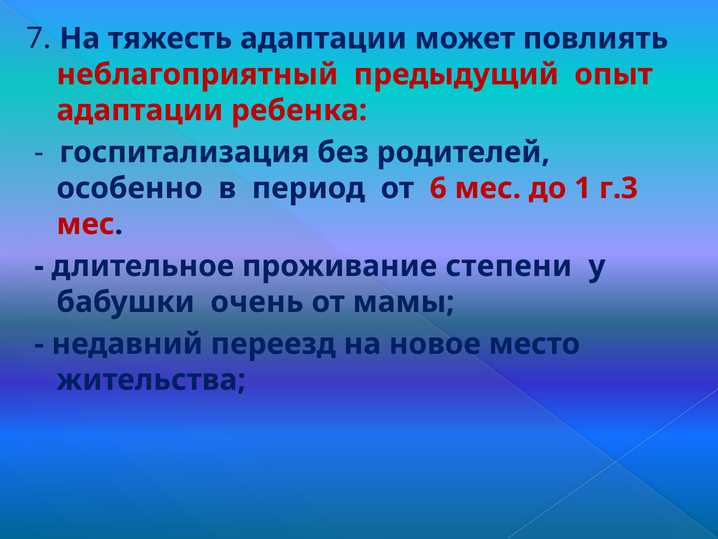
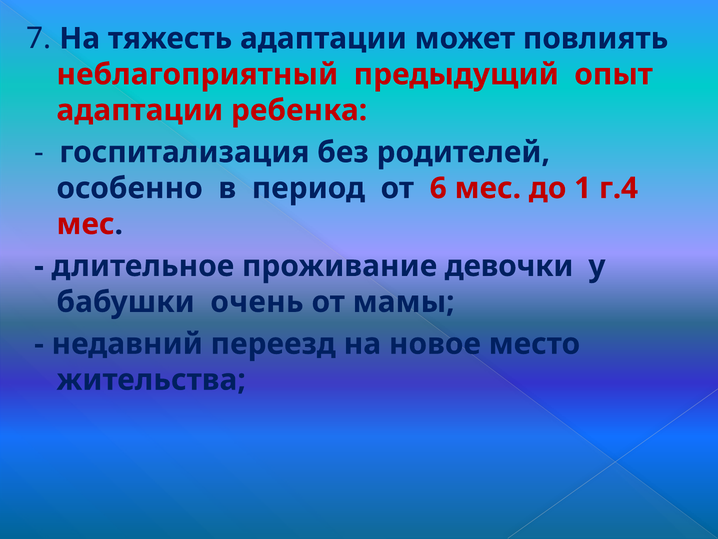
г.3: г.3 -> г.4 (618, 188)
степени: степени -> девочки (509, 266)
